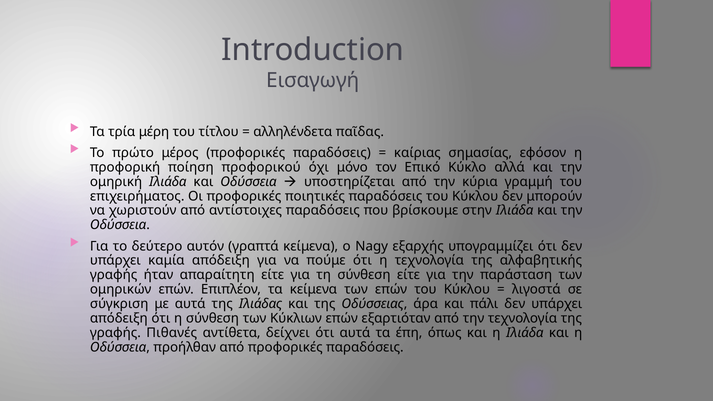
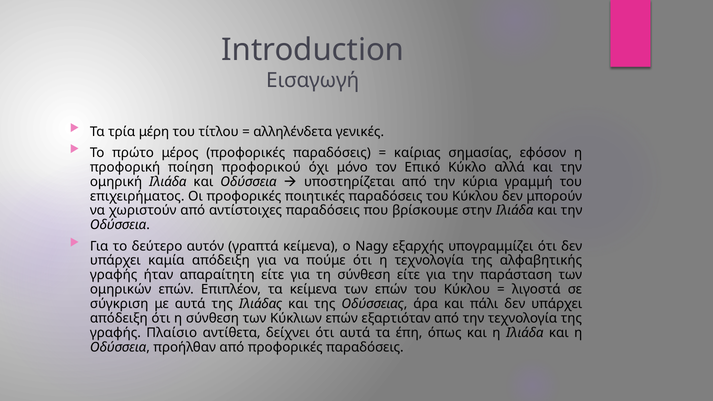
παῖδας: παῖδας -> γενικές (360, 132)
Πιθανές: Πιθανές -> Πλαίσιο (172, 333)
